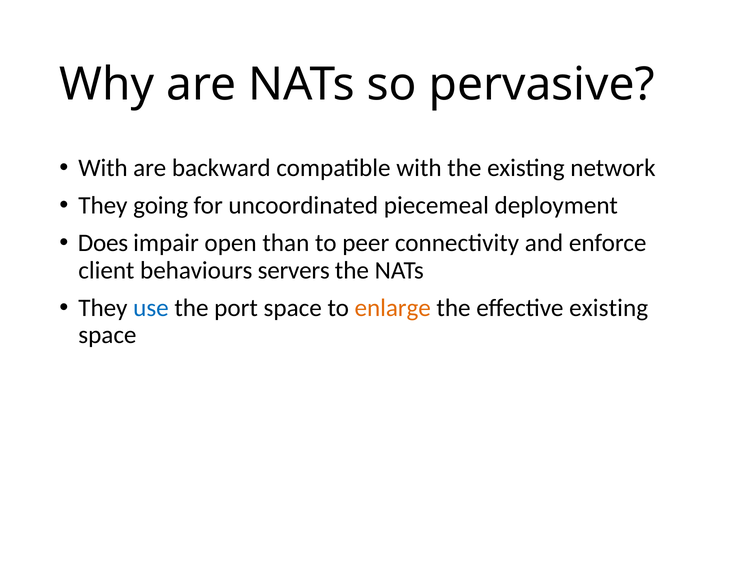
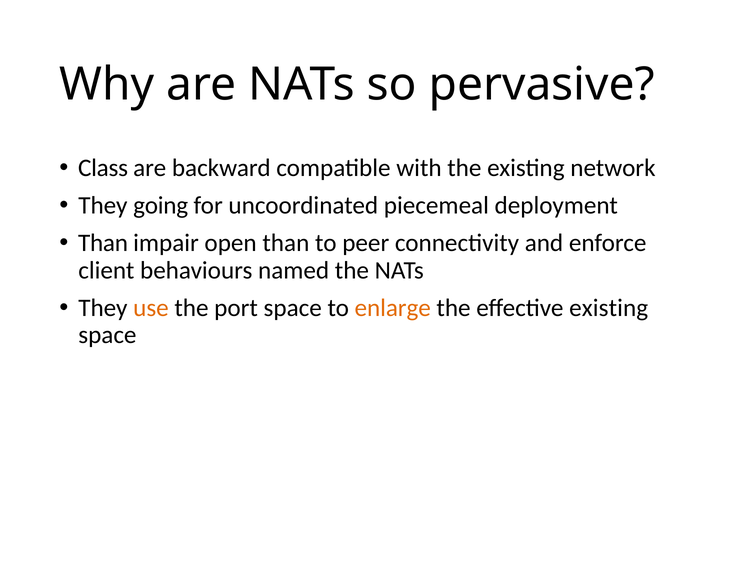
With: With -> Class (103, 168)
Does: Does -> Than (103, 243)
servers: servers -> named (294, 270)
use colour: blue -> orange (151, 308)
